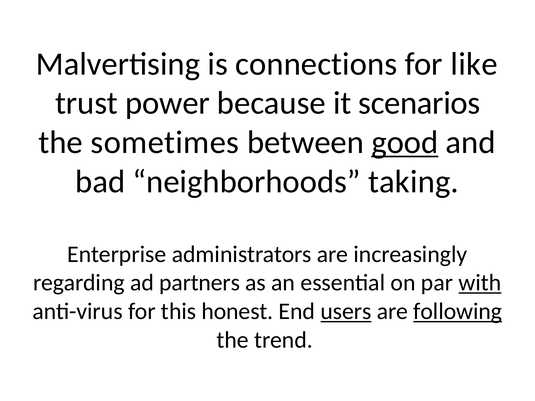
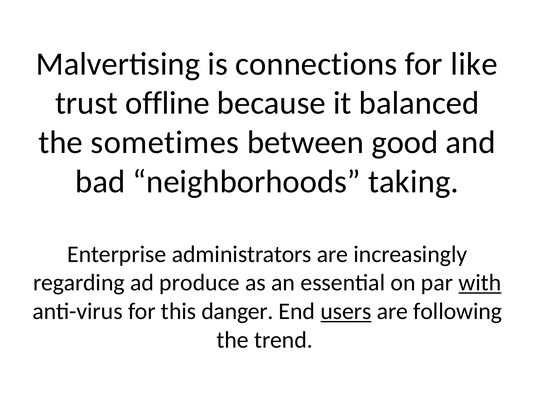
power: power -> offline (168, 103)
scenarios: scenarios -> balanced (419, 103)
good underline: present -> none (405, 143)
partners: partners -> produce (199, 283)
honest: honest -> danger (237, 312)
following underline: present -> none (458, 312)
